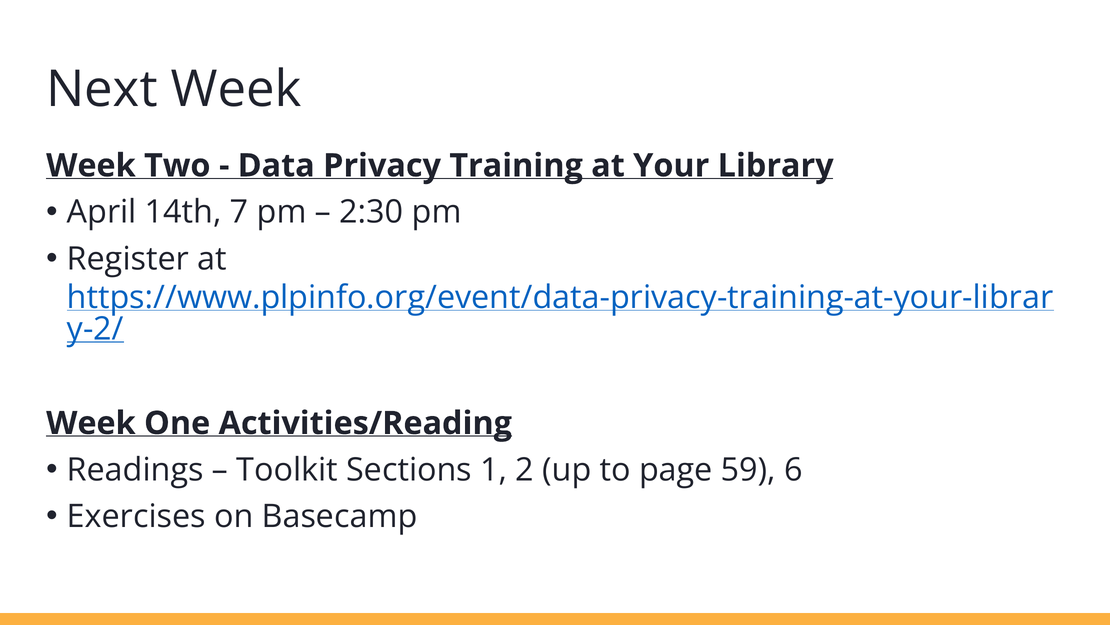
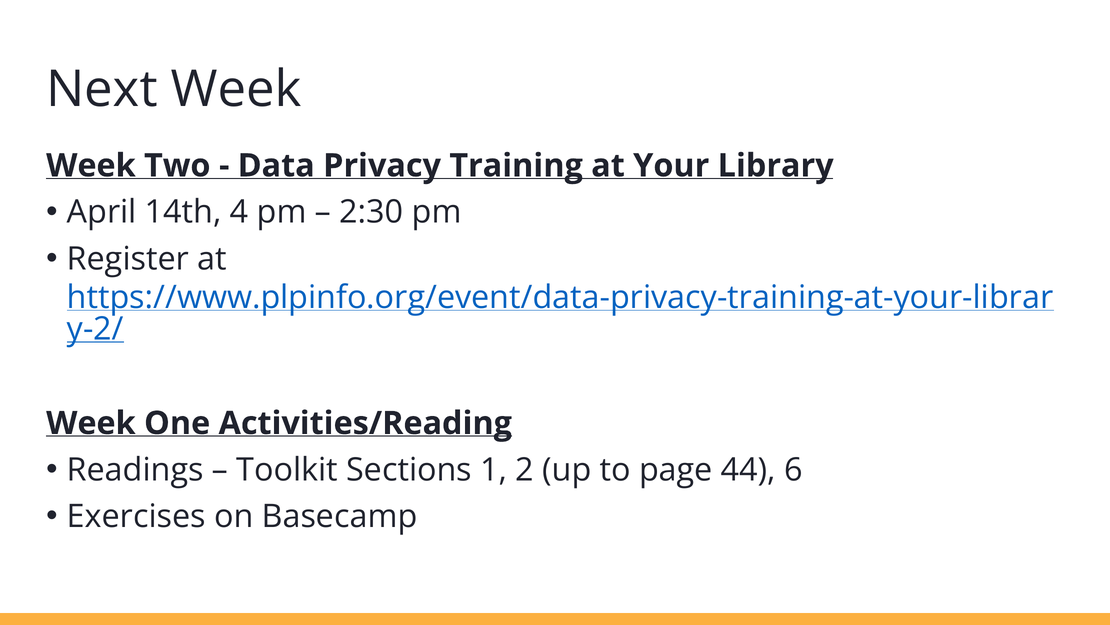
7: 7 -> 4 (239, 212)
59: 59 -> 44 (748, 469)
